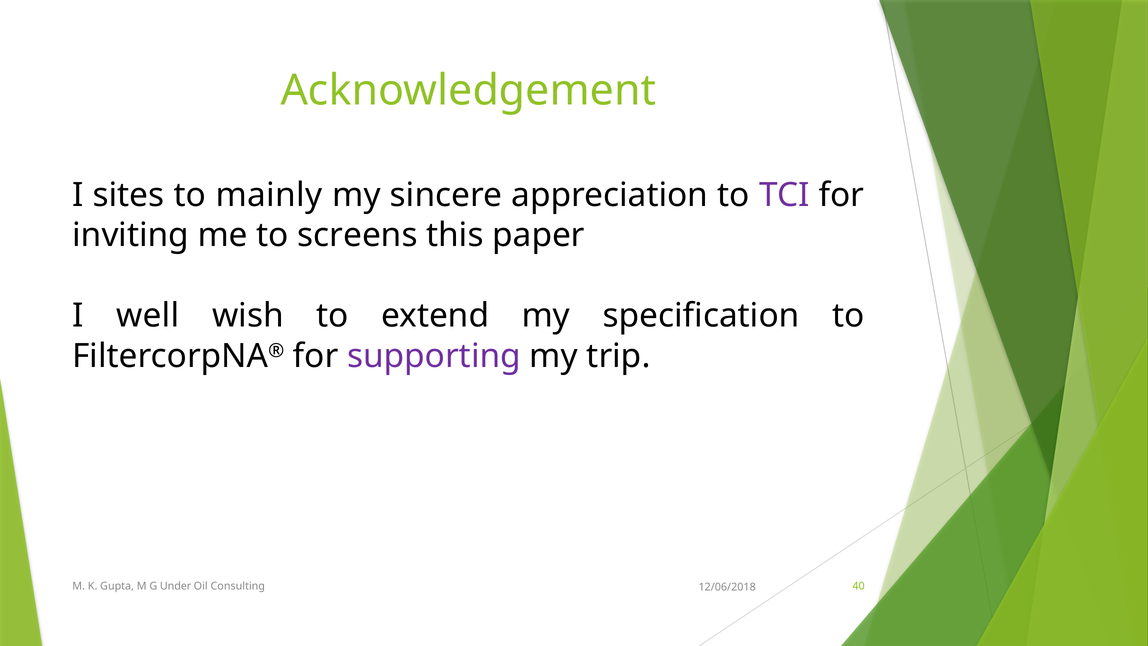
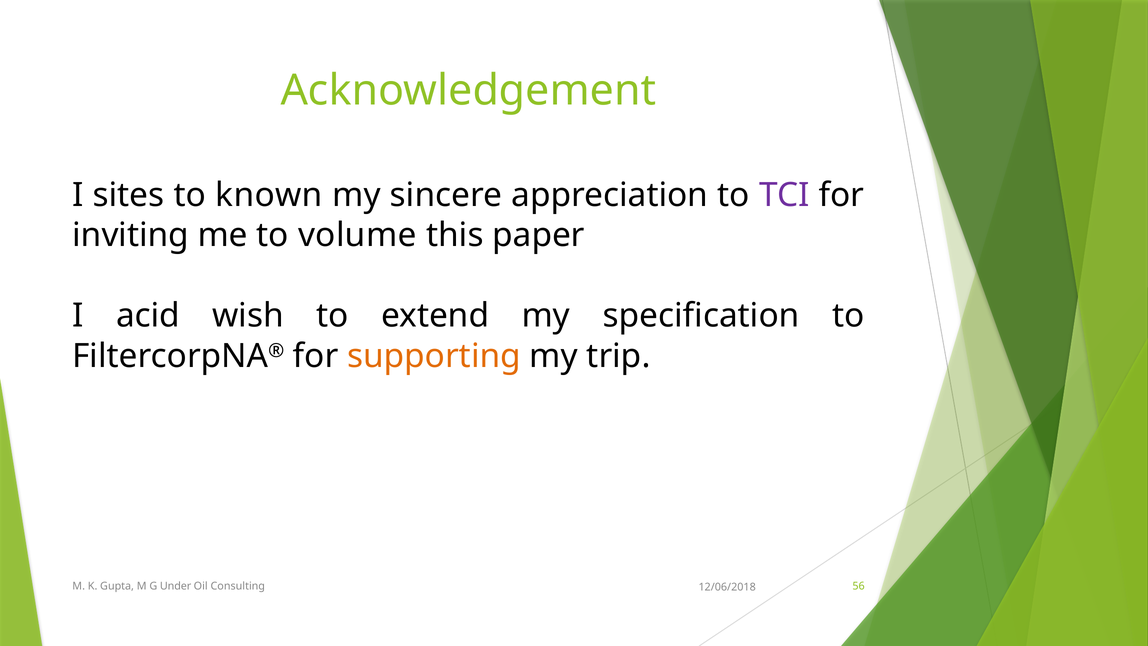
mainly: mainly -> known (269, 195)
screens: screens -> volume (357, 235)
well: well -> acid (148, 316)
supporting colour: purple -> orange (434, 356)
40: 40 -> 56 (859, 586)
